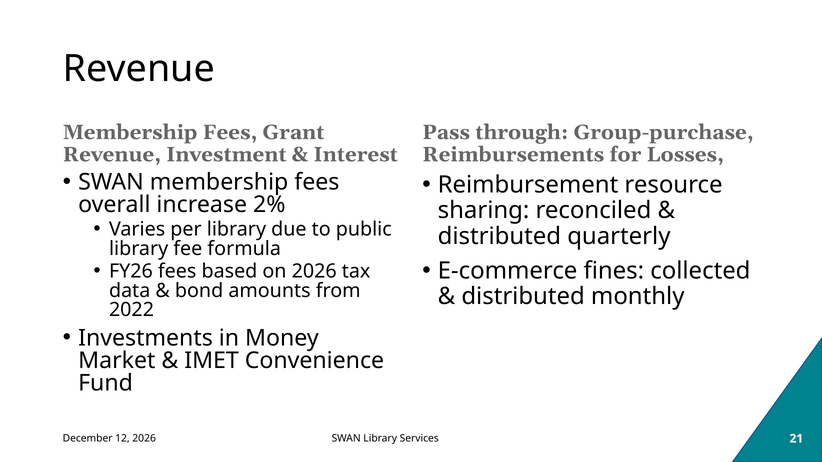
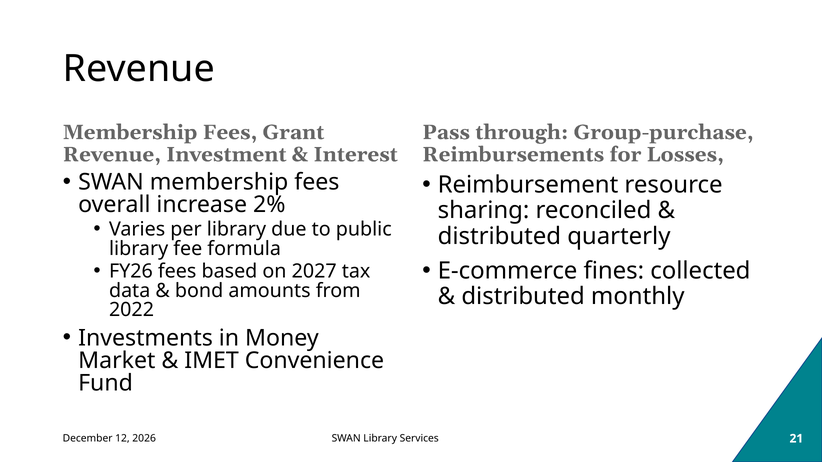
on 2026: 2026 -> 2027 (314, 272)
